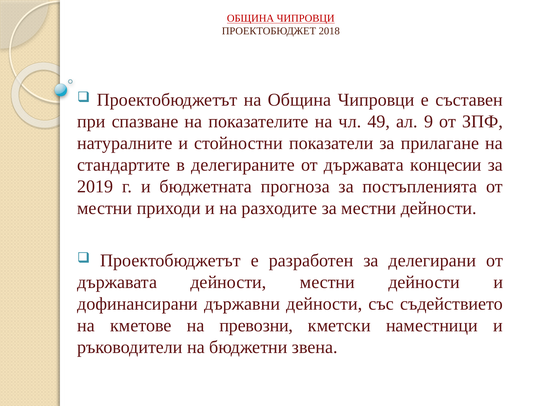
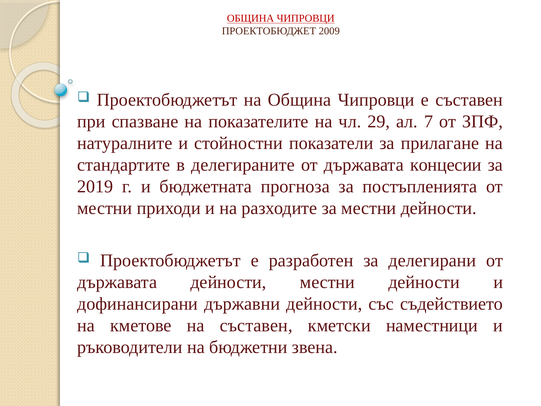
2018: 2018 -> 2009 (329, 31)
49: 49 -> 29 (379, 122)
9: 9 -> 7 (429, 122)
на превозни: превозни -> съставен (256, 325)
